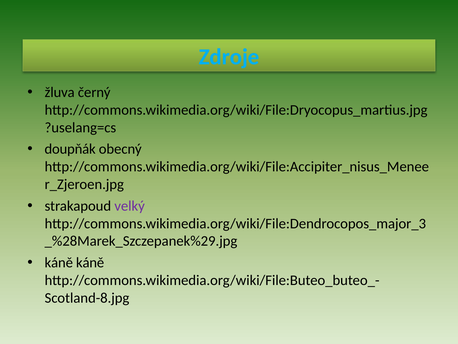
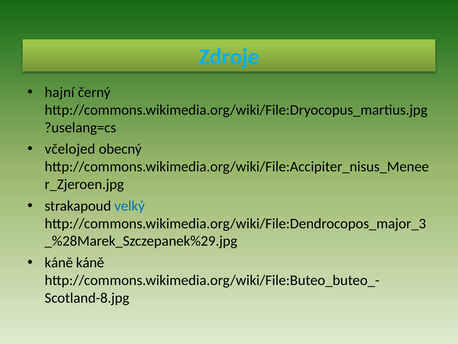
žluva: žluva -> hajní (60, 92)
doupňák: doupňák -> včelojed (70, 149)
velký colour: purple -> blue (130, 206)
